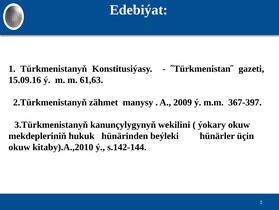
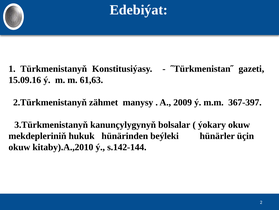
wekilini: wekilini -> bolsalar (174, 124)
